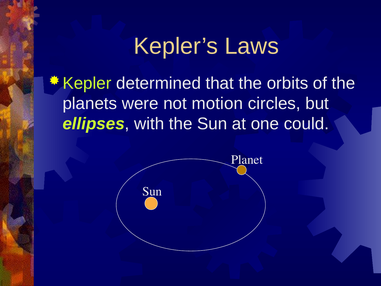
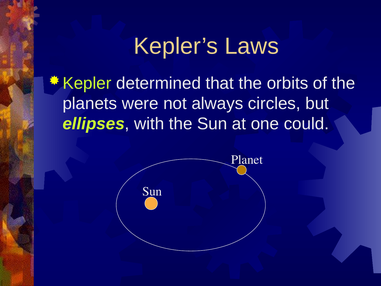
motion: motion -> always (217, 103)
